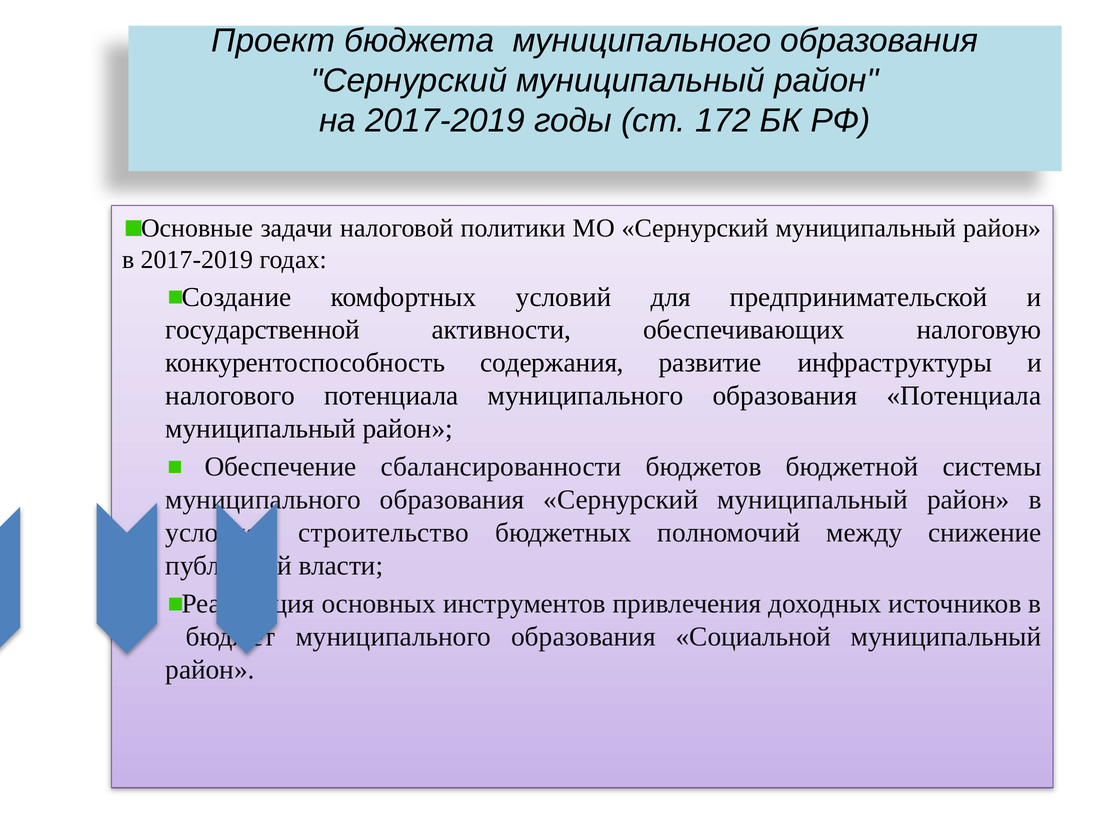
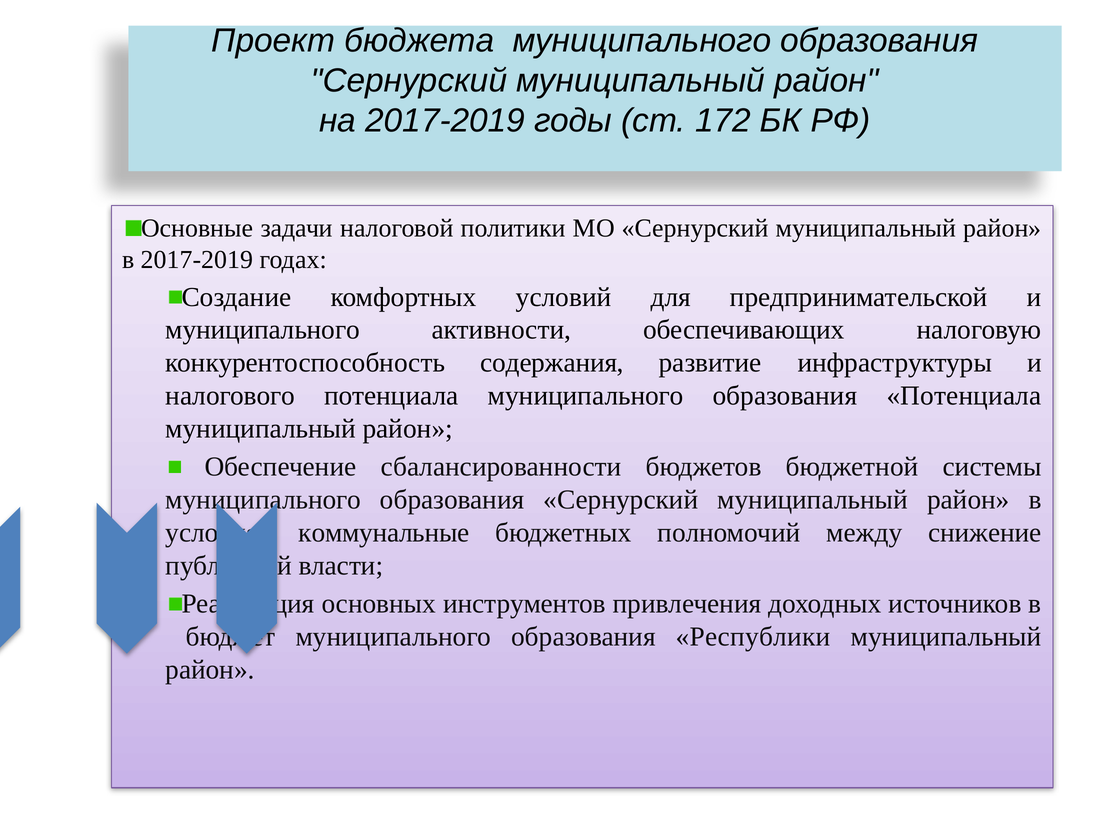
государственной: государственной -> муниципального (263, 330)
строительство: строительство -> коммунальные (384, 533)
Социальной: Социальной -> Республики (753, 637)
